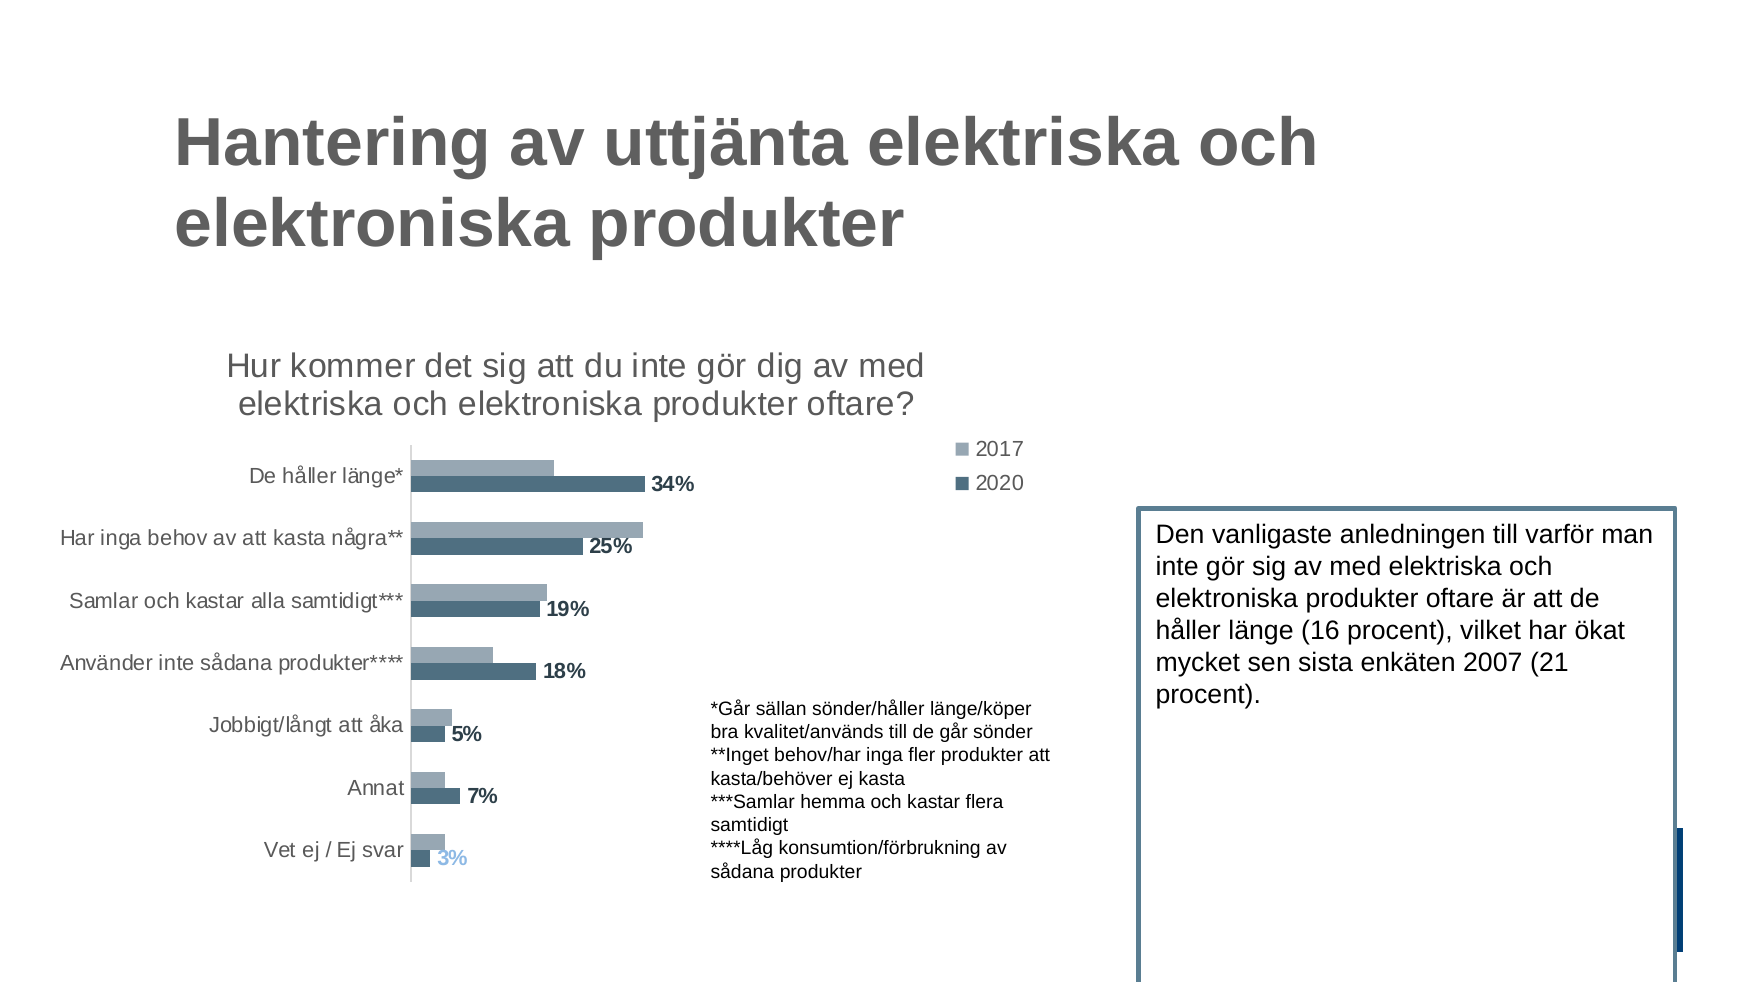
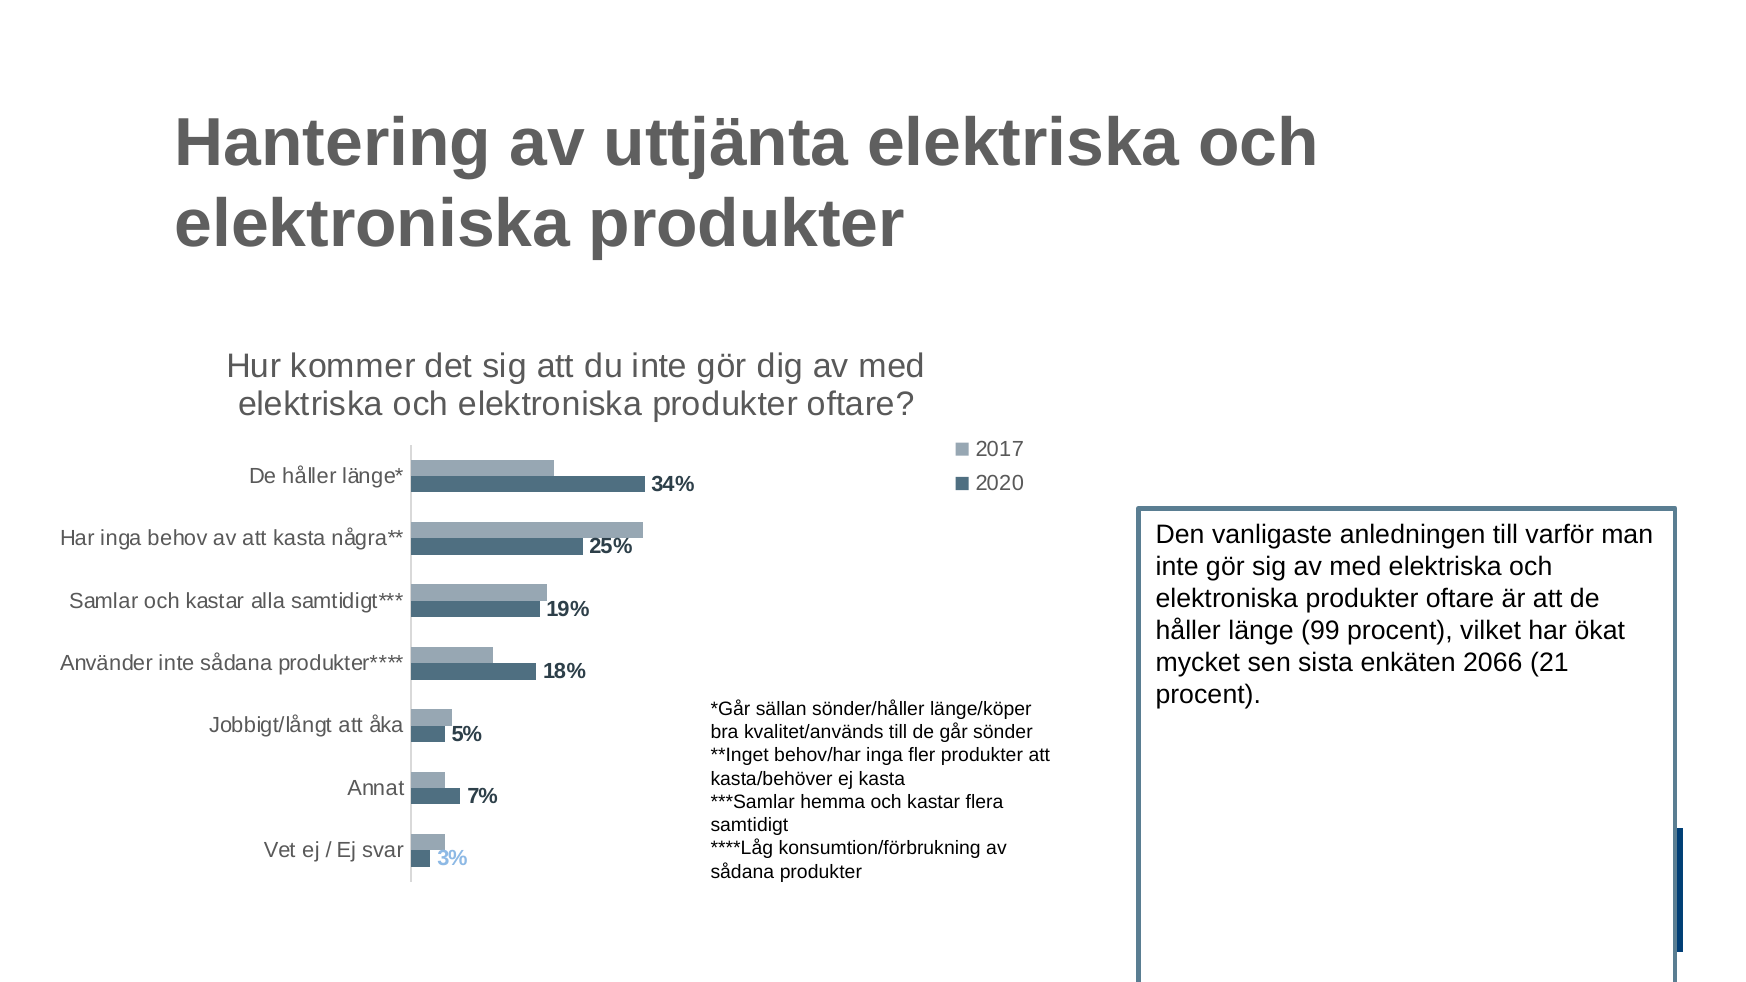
16: 16 -> 99 (1320, 631)
2007: 2007 -> 2066 (1493, 663)
